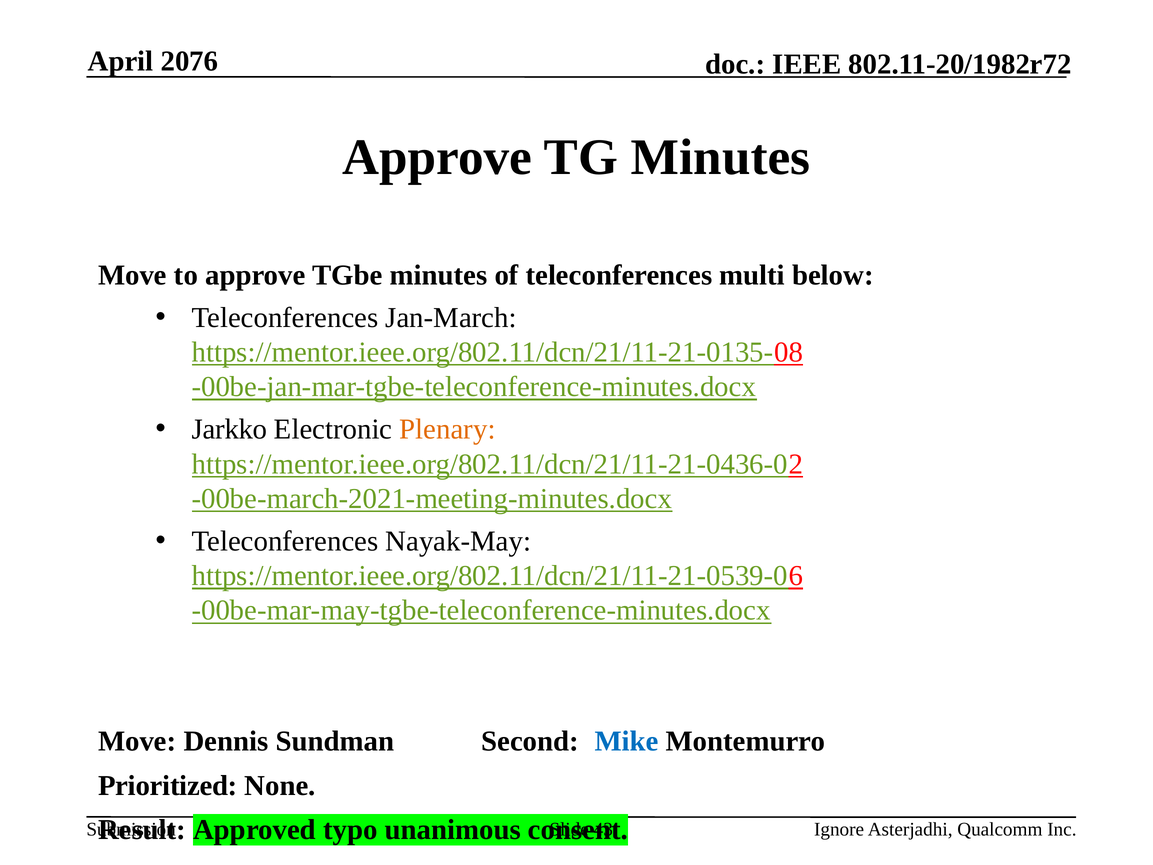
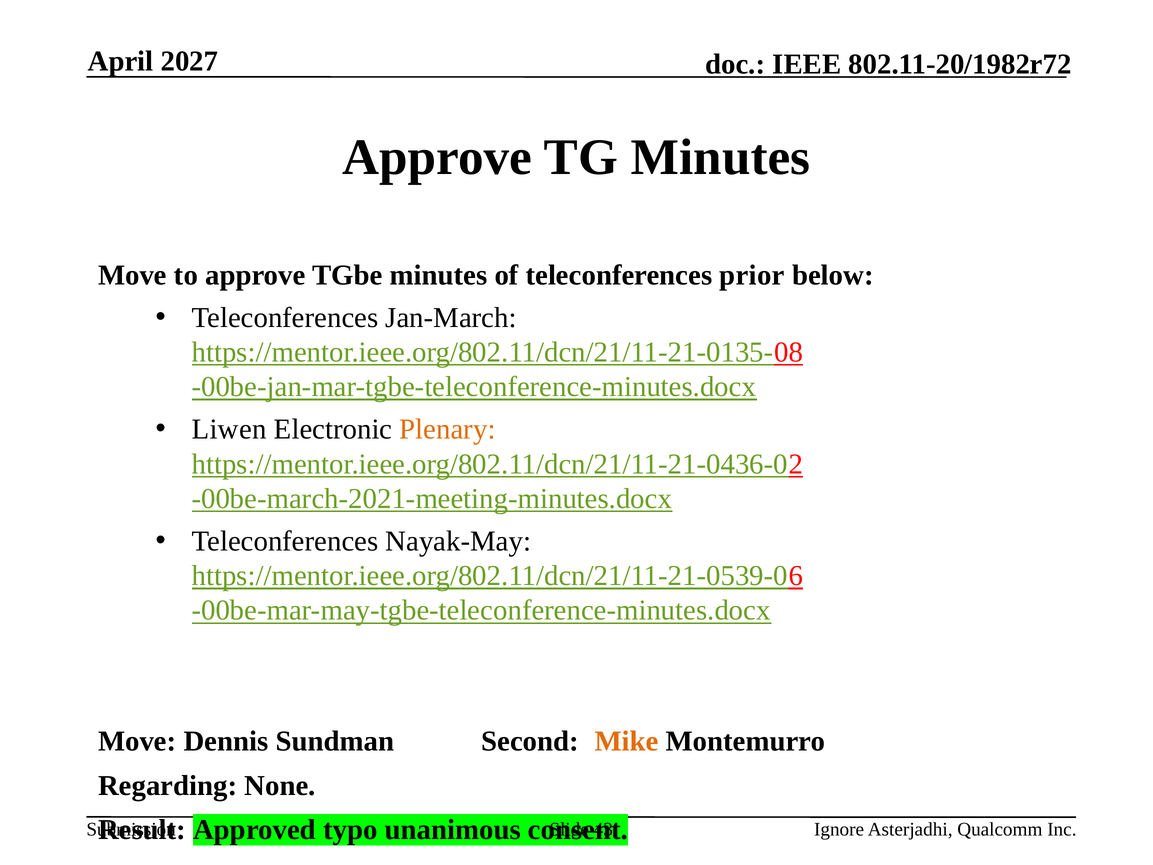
2076: 2076 -> 2027 (189, 61)
multi: multi -> prior (752, 275)
Jarkko: Jarkko -> Liwen (229, 429)
Mike colour: blue -> orange (627, 741)
Prioritized: Prioritized -> Regarding (168, 785)
